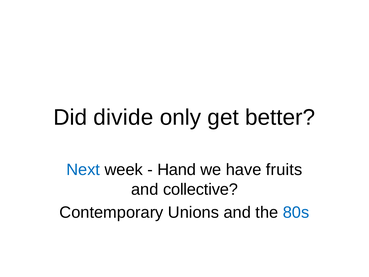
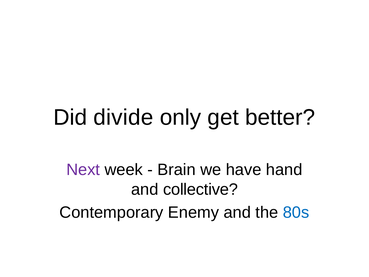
Next colour: blue -> purple (83, 170)
Hand: Hand -> Brain (177, 170)
fruits: fruits -> hand (284, 170)
Unions: Unions -> Enemy (193, 212)
